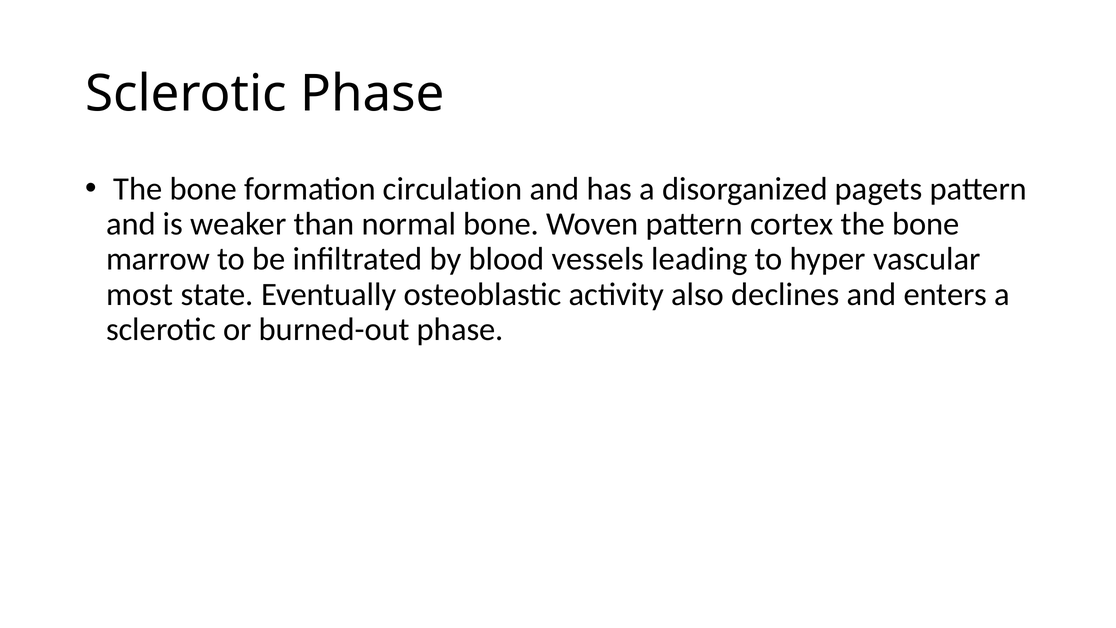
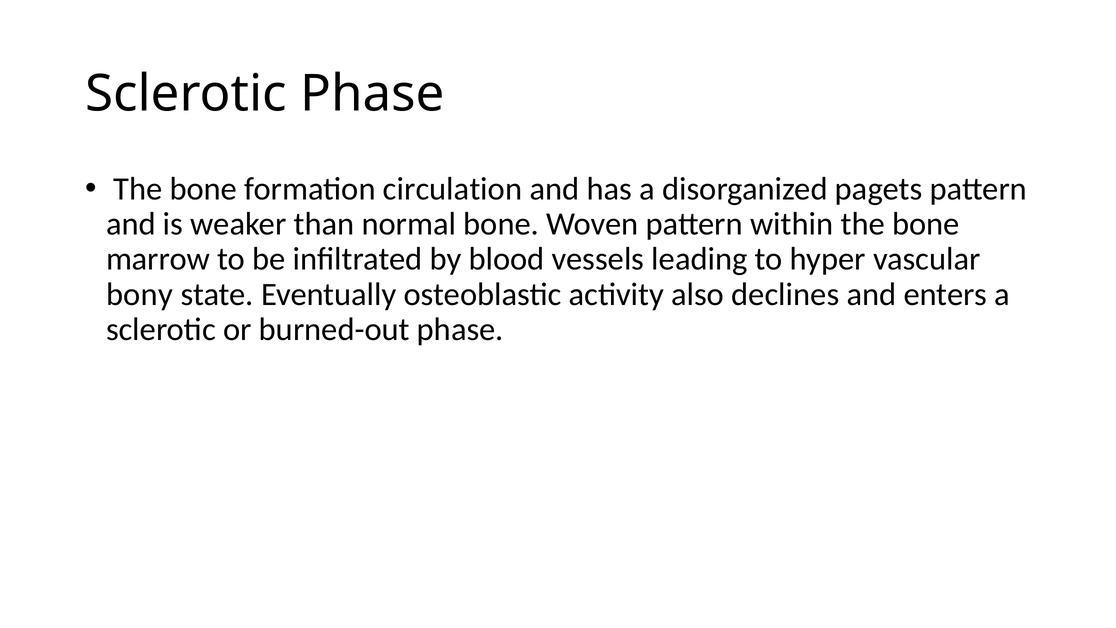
cortex: cortex -> within (792, 224)
most: most -> bony (140, 294)
